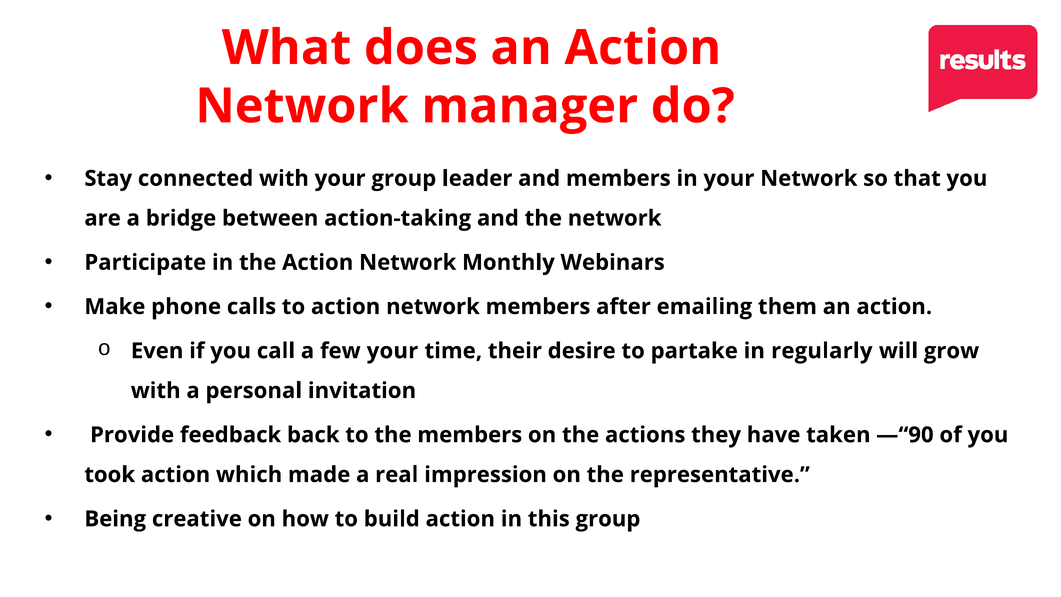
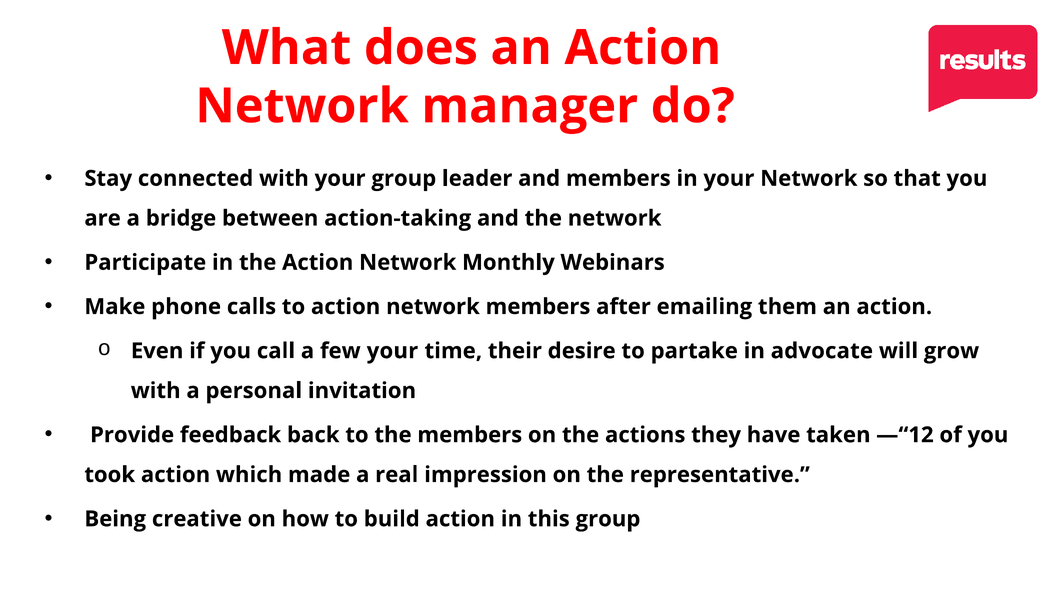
regularly: regularly -> advocate (822, 351)
—“90: —“90 -> —“12 (905, 435)
